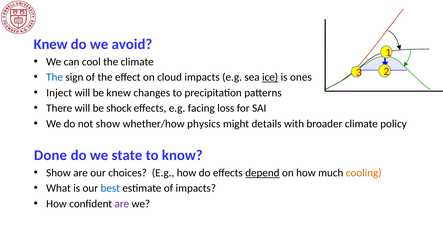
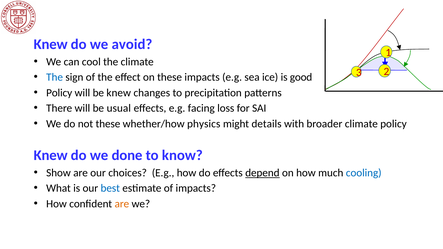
on cloud: cloud -> these (170, 77)
ice underline: present -> none (270, 77)
ones: ones -> good (301, 77)
Inject: Inject -> Policy (59, 93)
shock: shock -> usual (119, 108)
not show: show -> these (108, 124)
Done: Done -> Knew (51, 155)
state: state -> done (127, 155)
cooling colour: orange -> blue (364, 173)
are colour: purple -> orange (122, 204)
